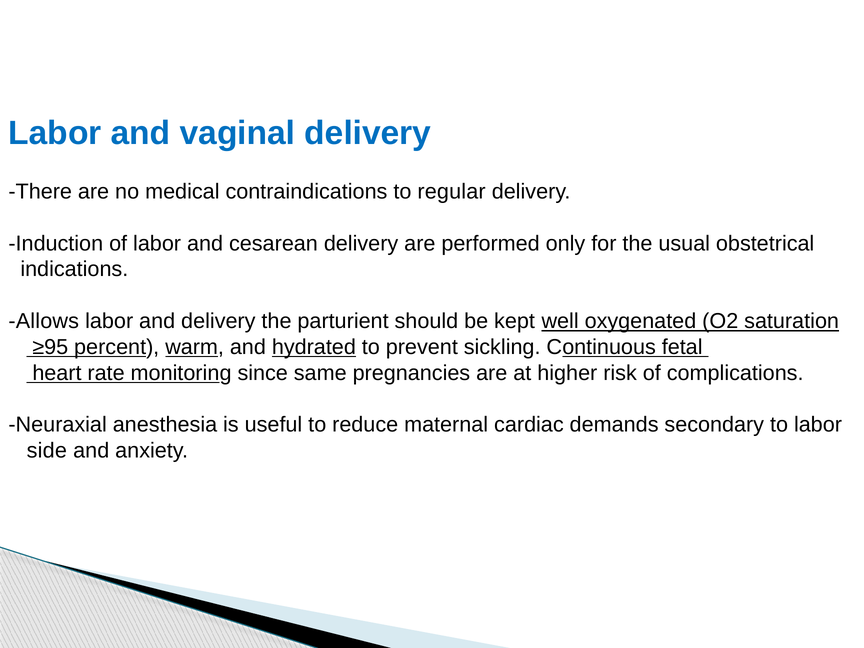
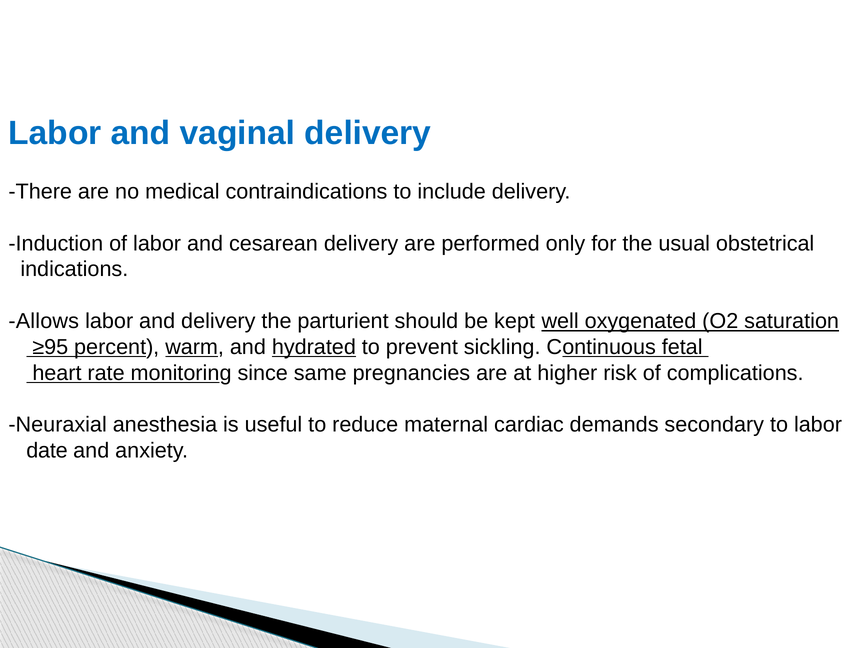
regular: regular -> include (452, 192)
side: side -> date (47, 451)
